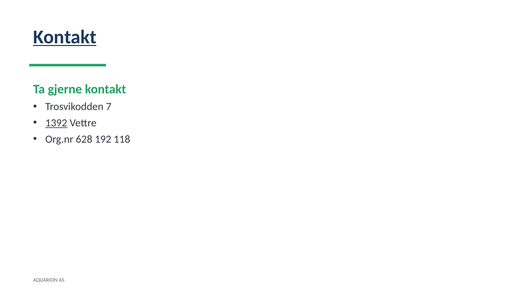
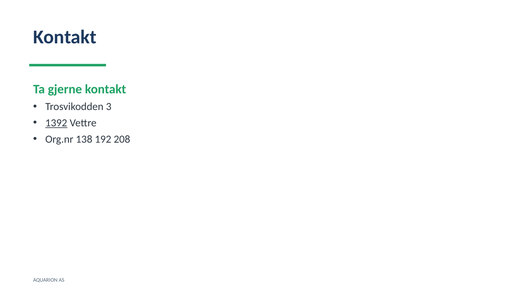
Kontakt underline: present -> none (65, 37)
7: 7 -> 3 (109, 107)
628: 628 -> 138 (84, 139)
118: 118 -> 208 (122, 139)
